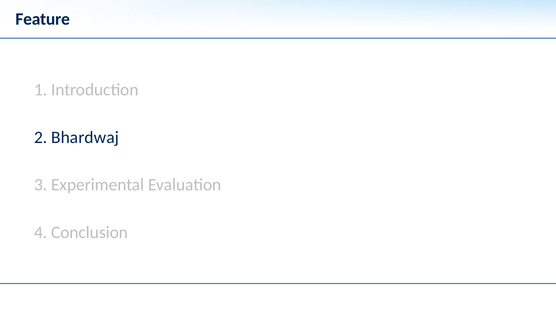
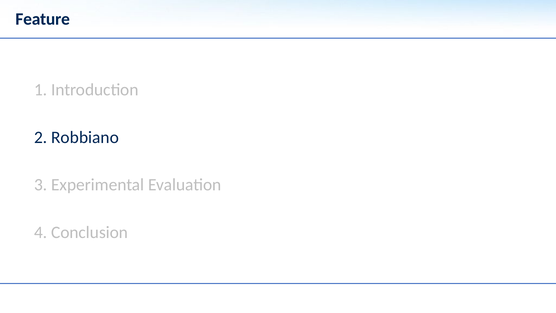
Bhardwaj: Bhardwaj -> Robbiano (85, 137)
